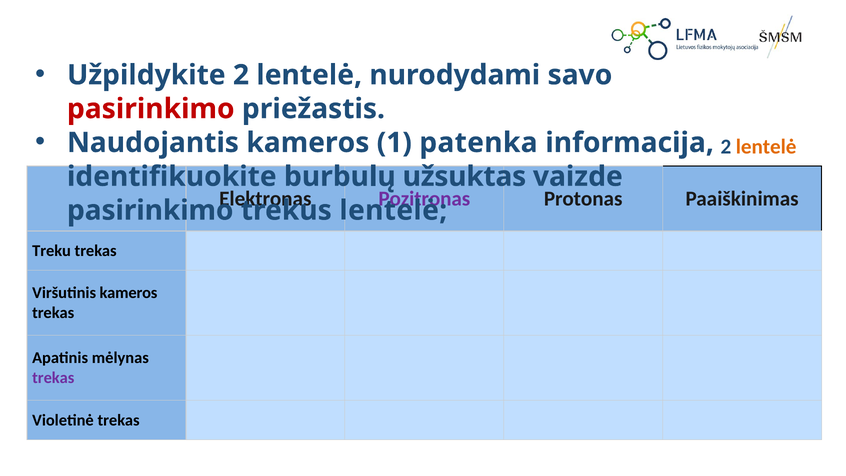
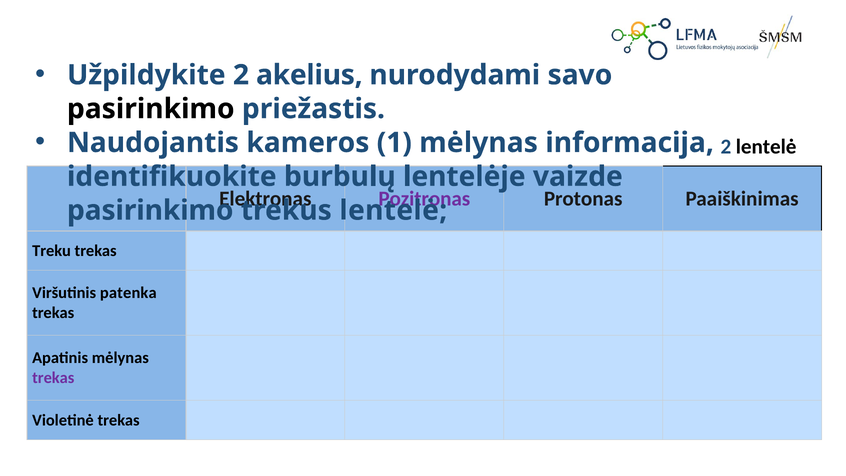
Užpildykite 2 lentelė: lentelė -> akelius (309, 75)
pasirinkimo colour: red -> black (151, 109)
1 patenka: patenka -> mėlynas (479, 143)
lentelė colour: orange -> black (766, 147)
užsuktas: užsuktas -> lentelėje (464, 177)
Viršutinis kameros: kameros -> patenka (128, 293)
